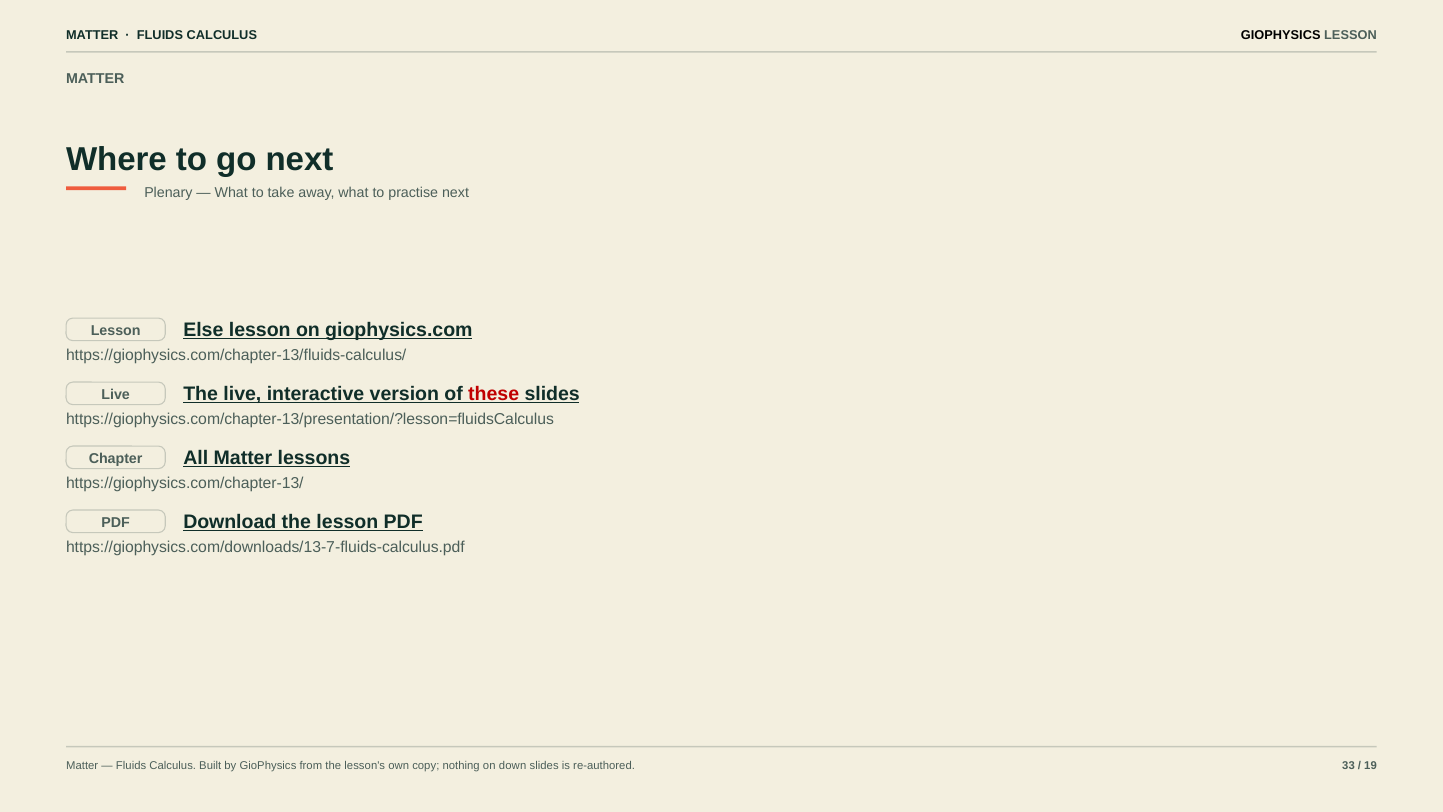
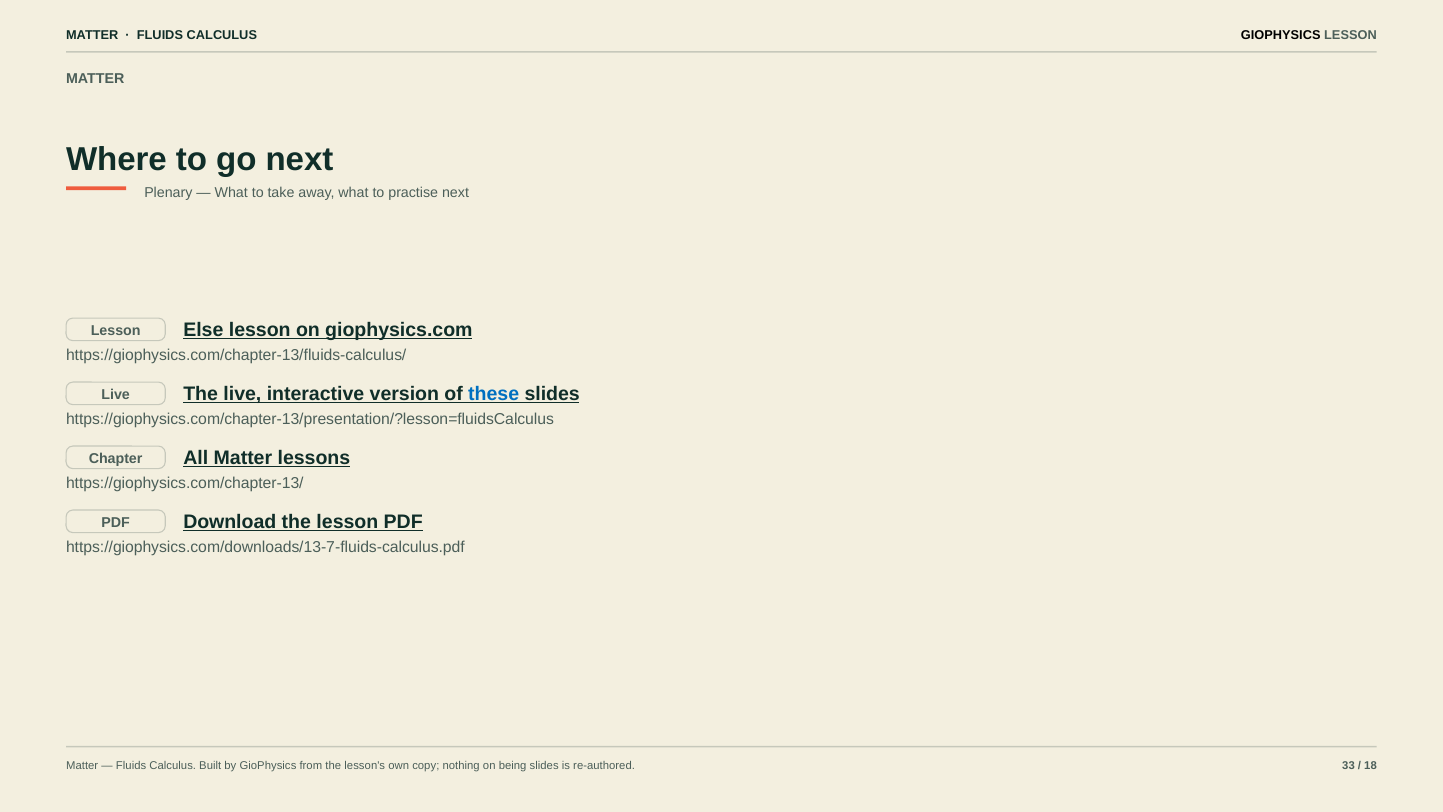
these colour: red -> blue (494, 393)
down: down -> being (513, 765)
19: 19 -> 18 (1371, 765)
